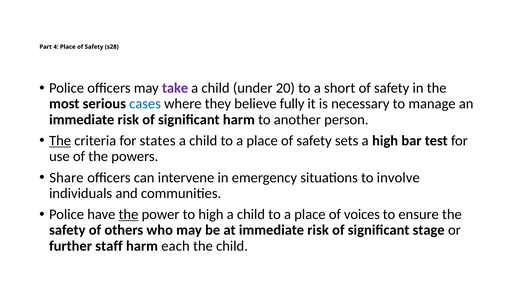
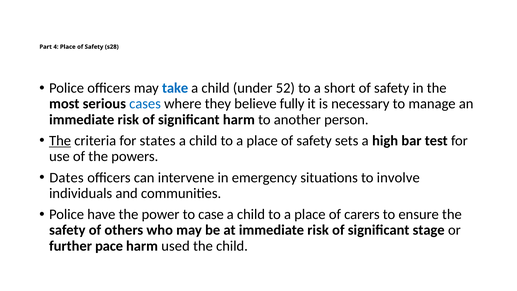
take colour: purple -> blue (175, 88)
20: 20 -> 52 (285, 88)
Share: Share -> Dates (66, 177)
the underline: present -> none (128, 214)
to high: high -> case (211, 214)
voices: voices -> carers (362, 214)
staff: staff -> pace (109, 246)
each: each -> used (176, 246)
